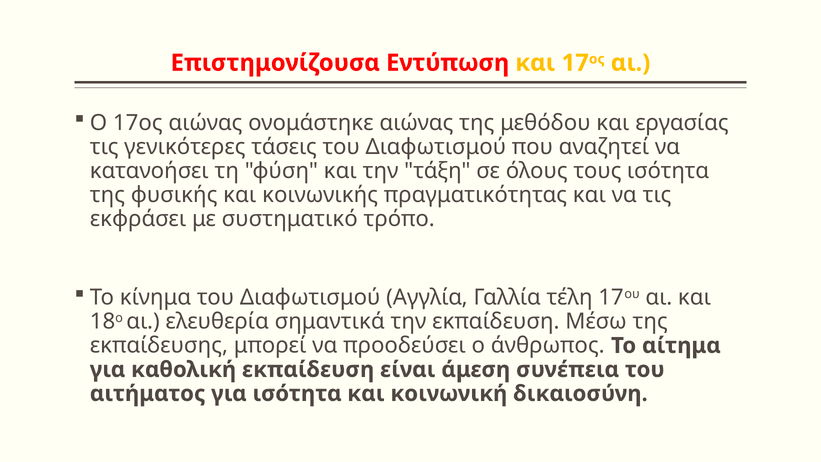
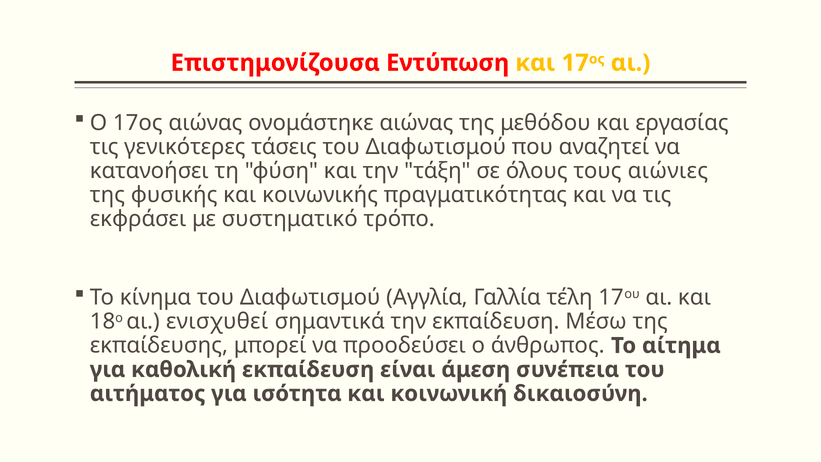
τους ισότητα: ισότητα -> αιώνιες (668, 171)
ελευθερία: ελευθερία -> ενισχυθεί (217, 321)
